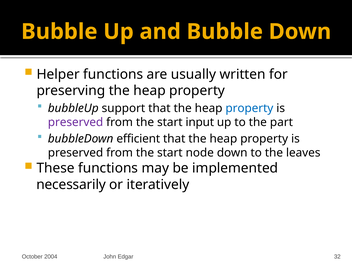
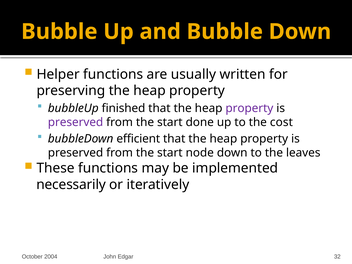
support: support -> finished (123, 108)
property colour: blue -> purple (249, 108)
input: input -> done (200, 122)
part: part -> cost (281, 122)
